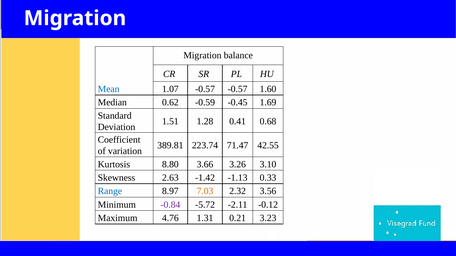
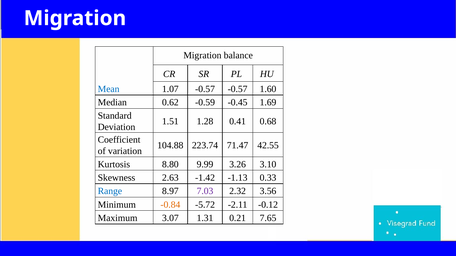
389.81: 389.81 -> 104.88 (170, 146)
3.66: 3.66 -> 9.99 (205, 165)
7.03 colour: orange -> purple (205, 191)
-0.84 colour: purple -> orange (170, 205)
4.76: 4.76 -> 3.07 (170, 218)
3.23: 3.23 -> 7.65 (268, 218)
